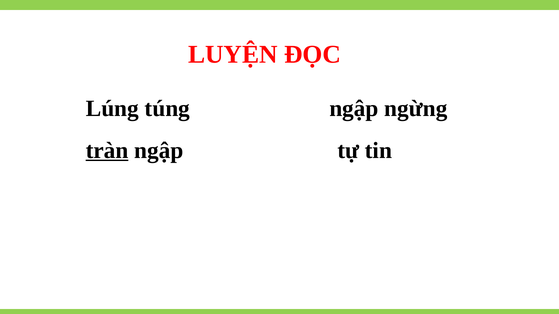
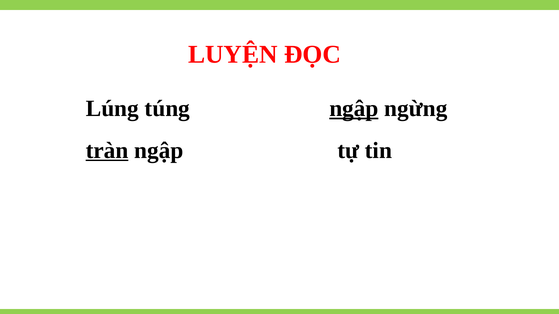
ngập underline: none -> present (354, 109)
